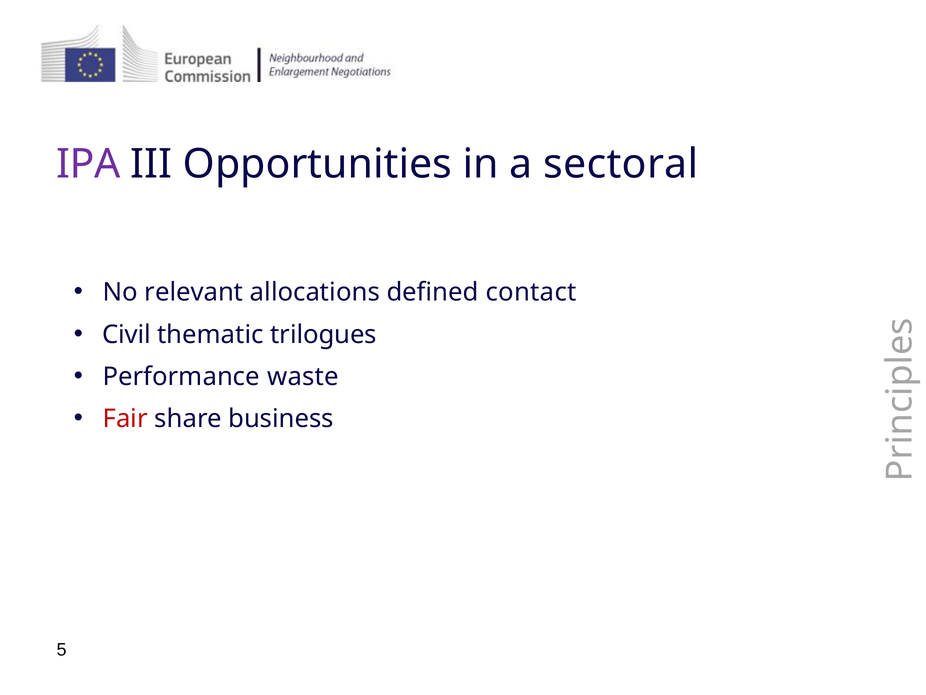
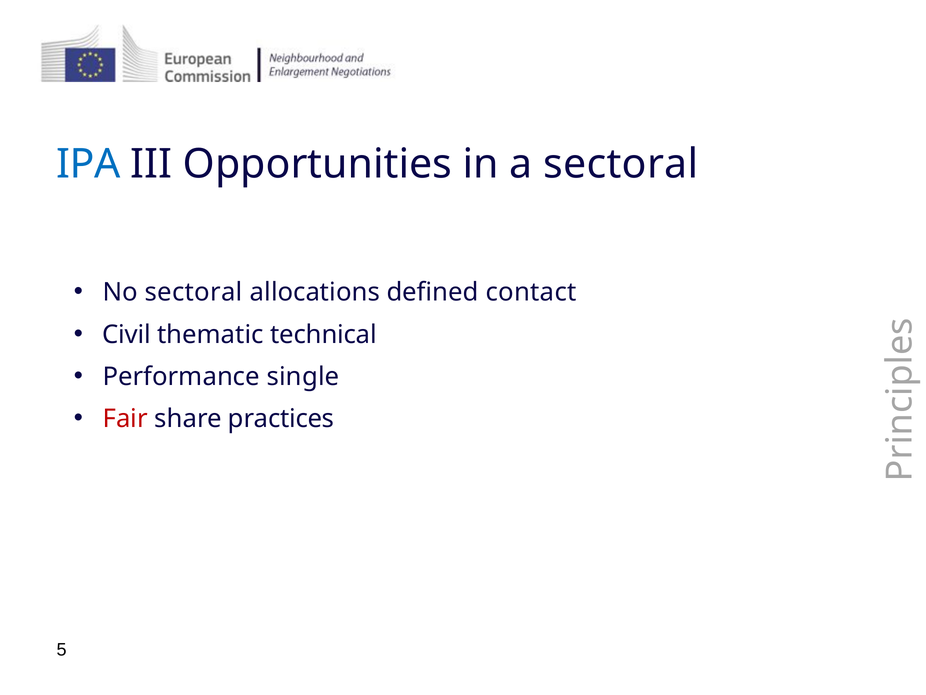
IPA colour: purple -> blue (88, 164)
No relevant: relevant -> sectoral (194, 292)
trilogues: trilogues -> technical (324, 334)
waste: waste -> single (303, 376)
business: business -> practices (281, 419)
